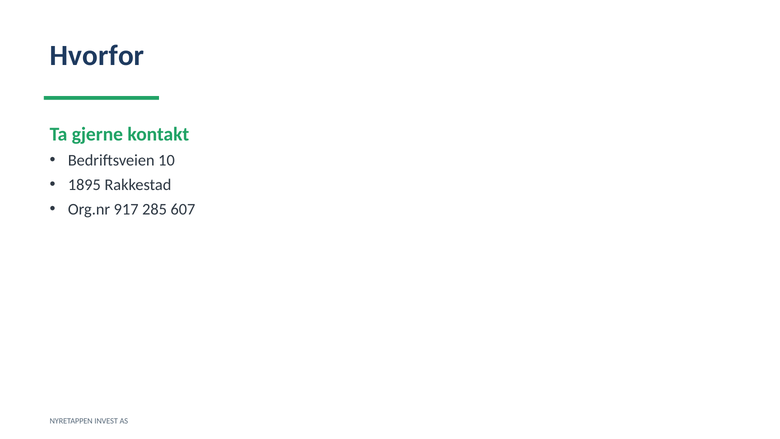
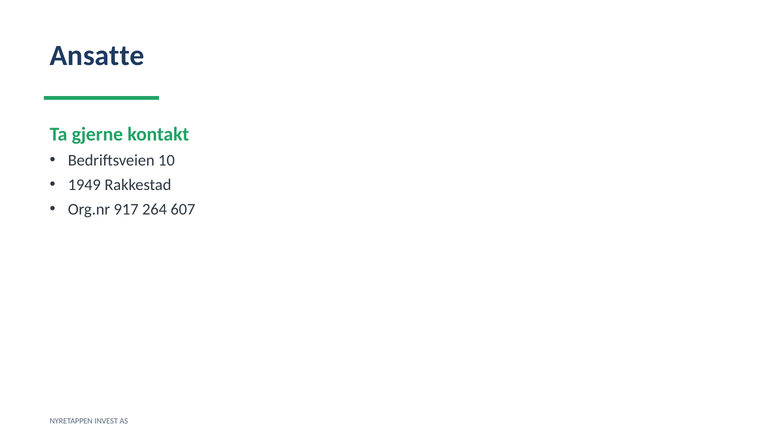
Hvorfor: Hvorfor -> Ansatte (97, 56)
1895: 1895 -> 1949 (84, 185)
285: 285 -> 264 (155, 209)
